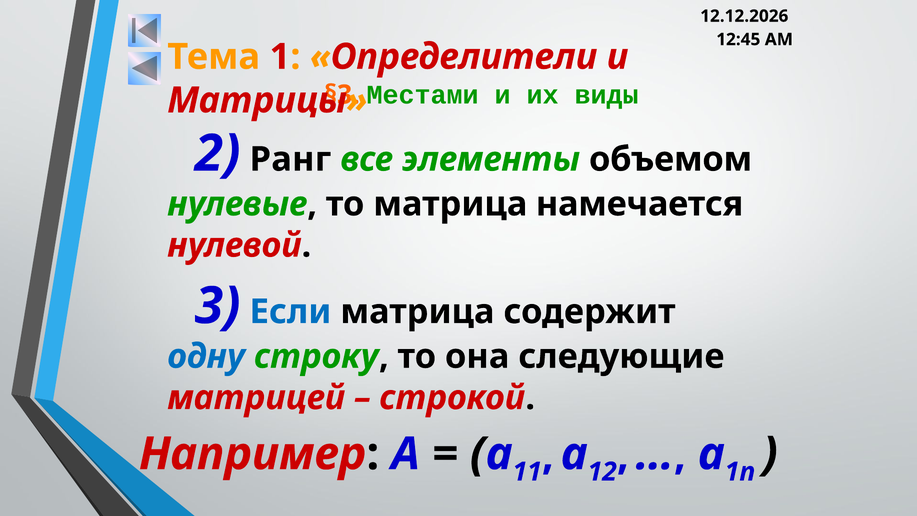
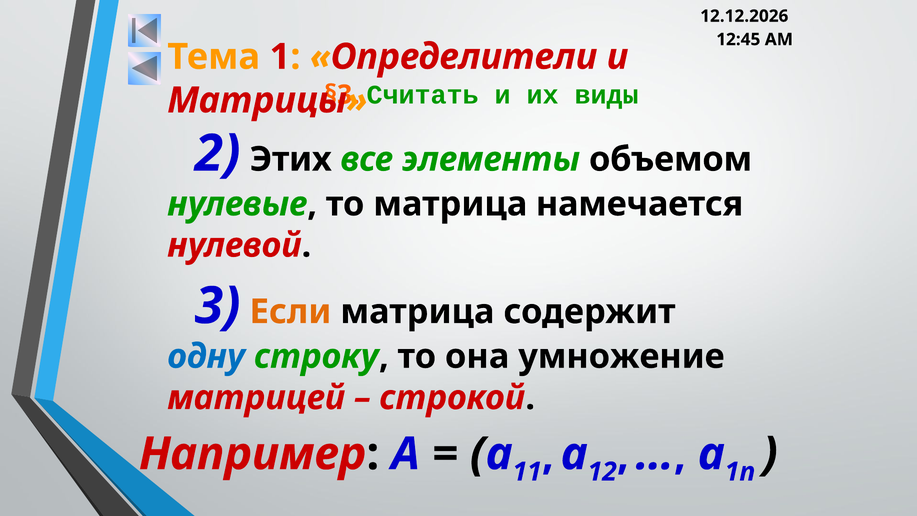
Местами: Местами -> Считать (423, 95)
Ранг: Ранг -> Этих (291, 159)
Если colour: blue -> orange (291, 312)
следующие: следующие -> умножение (621, 356)
